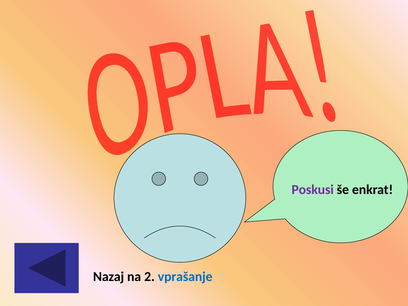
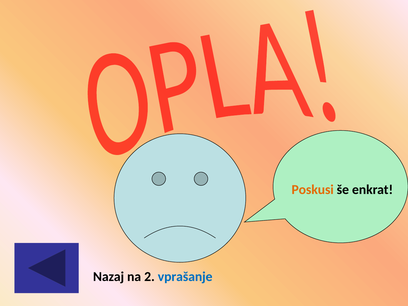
Poskusi colour: purple -> orange (313, 190)
